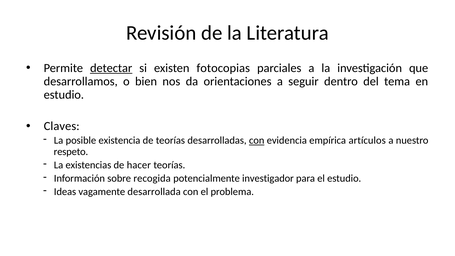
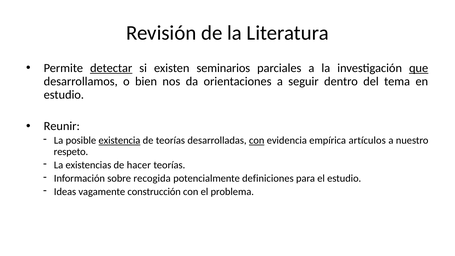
fotocopias: fotocopias -> seminarios (223, 68)
que underline: none -> present (419, 68)
Claves: Claves -> Reunir (62, 126)
existencia underline: none -> present (119, 140)
investigador: investigador -> definiciones (268, 178)
desarrollada: desarrollada -> construcción (154, 192)
